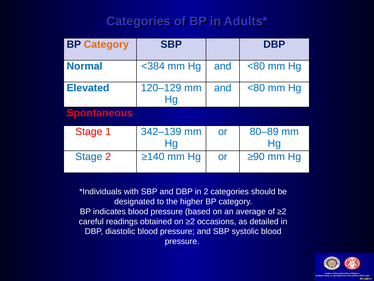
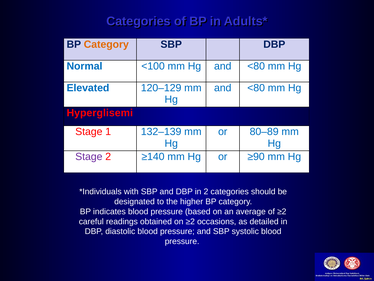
<384: <384 -> <100 (153, 66)
Spontaneous: Spontaneous -> Hyperglisemi (100, 113)
342–139: 342–139 -> 132–139 (161, 132)
Stage colour: blue -> purple (89, 157)
